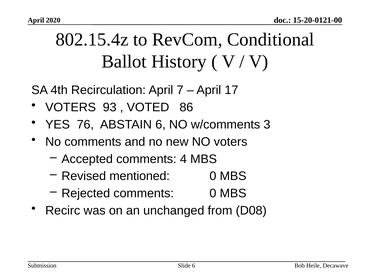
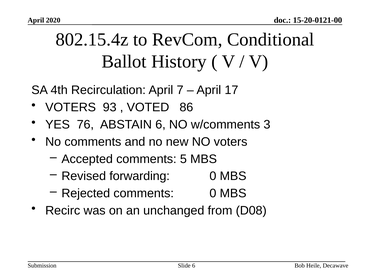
4: 4 -> 5 (183, 159)
mentioned: mentioned -> forwarding (140, 177)
